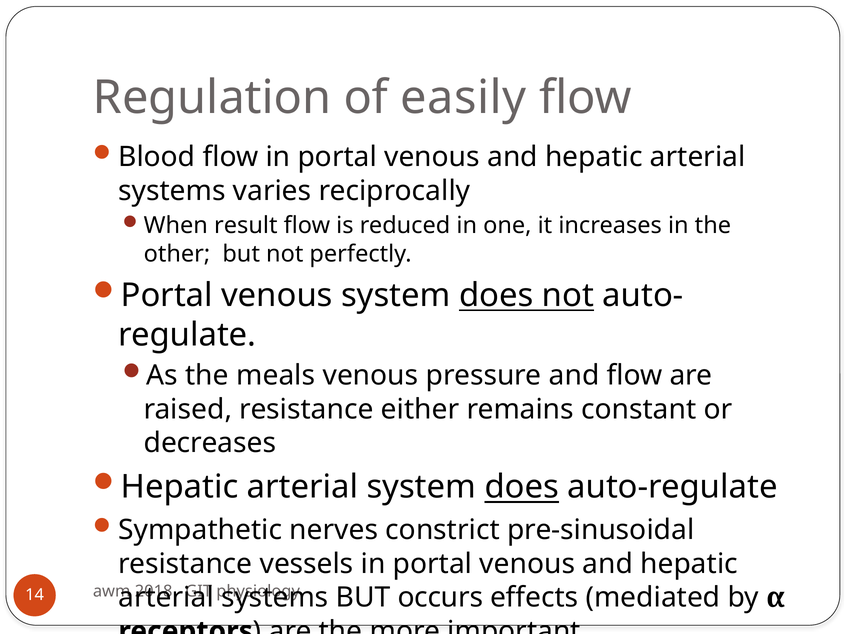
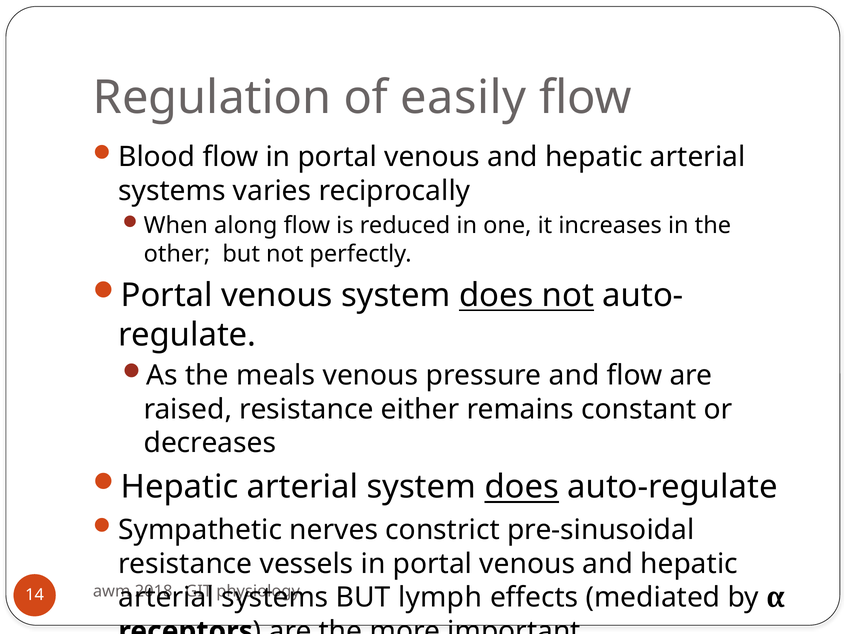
result: result -> along (246, 226)
occurs: occurs -> lymph (440, 598)
